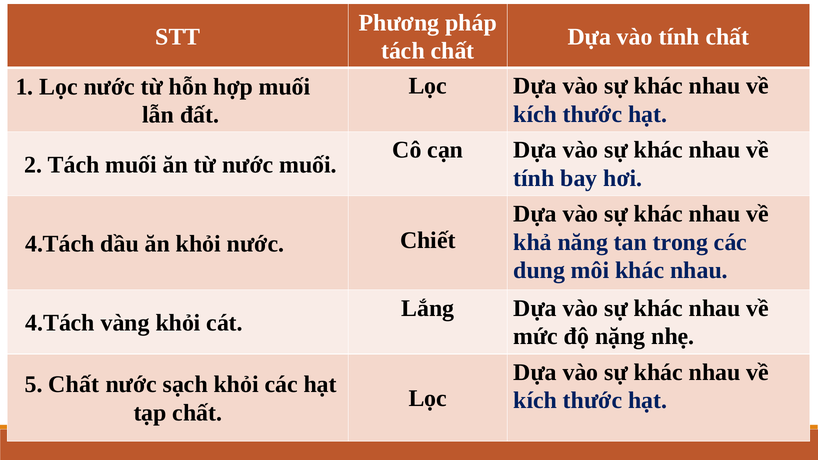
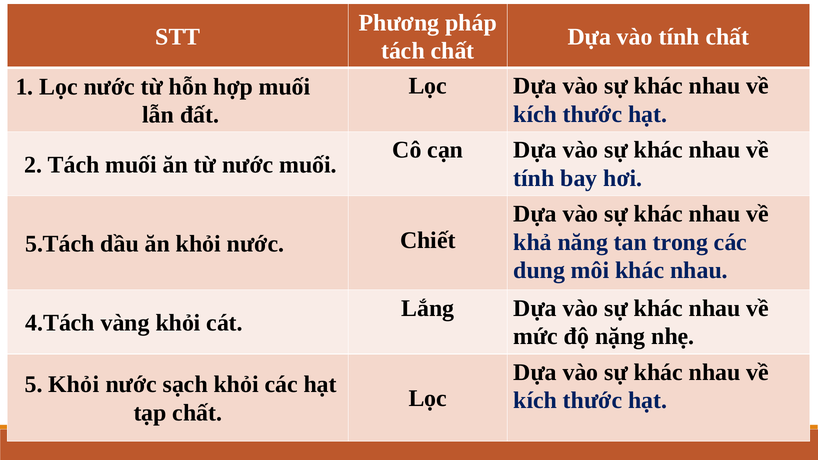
4.Tách: 4.Tách -> 5.Tách (60, 244)
5 Chất: Chất -> Khỏi (74, 385)
